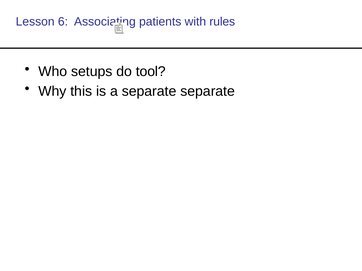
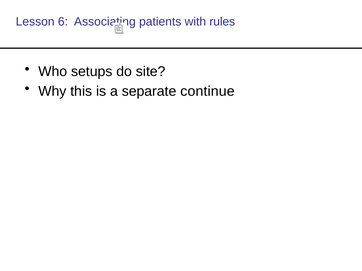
tool: tool -> site (151, 72)
separate separate: separate -> continue (208, 91)
